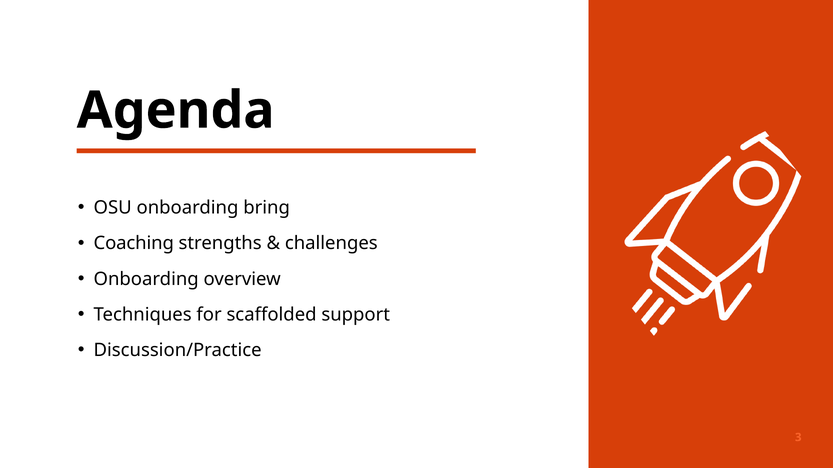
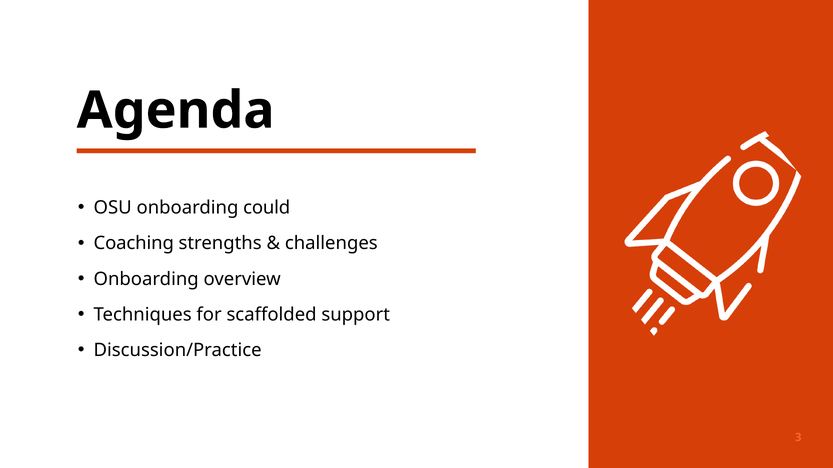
bring: bring -> could (267, 208)
